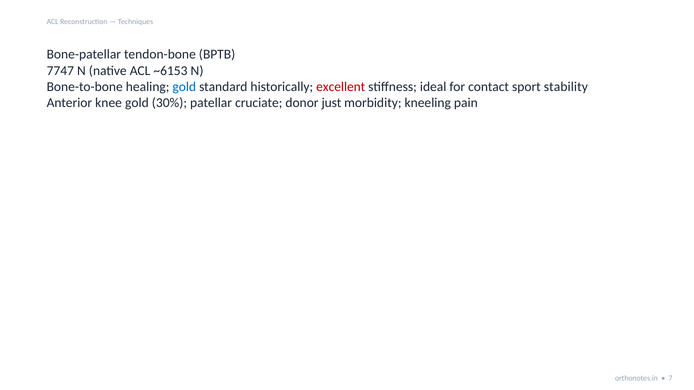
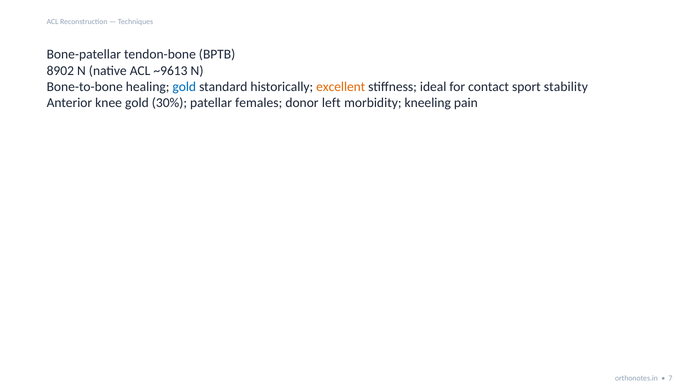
7747: 7747 -> 8902 (60, 71)
~6153: ~6153 -> ~9613 (170, 71)
excellent colour: red -> orange (341, 87)
cruciate: cruciate -> females (259, 103)
just: just -> left (331, 103)
